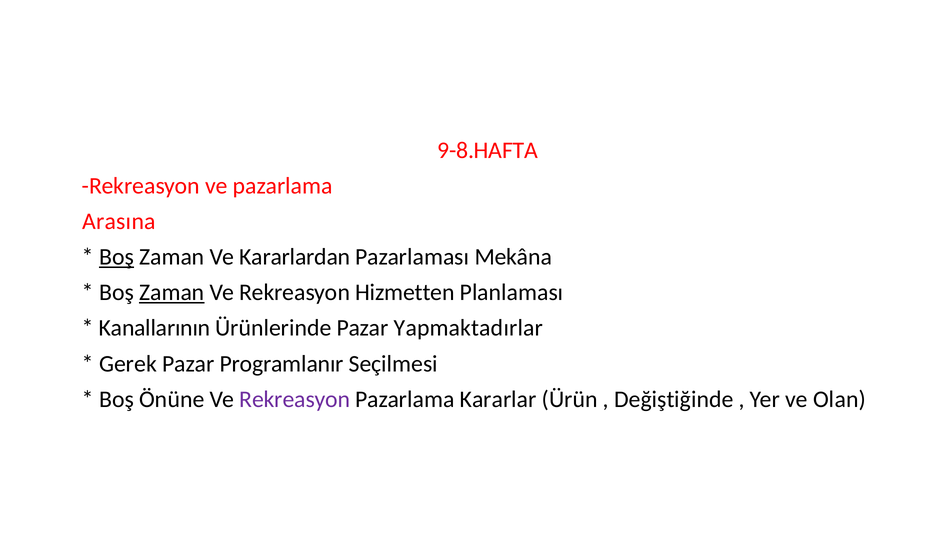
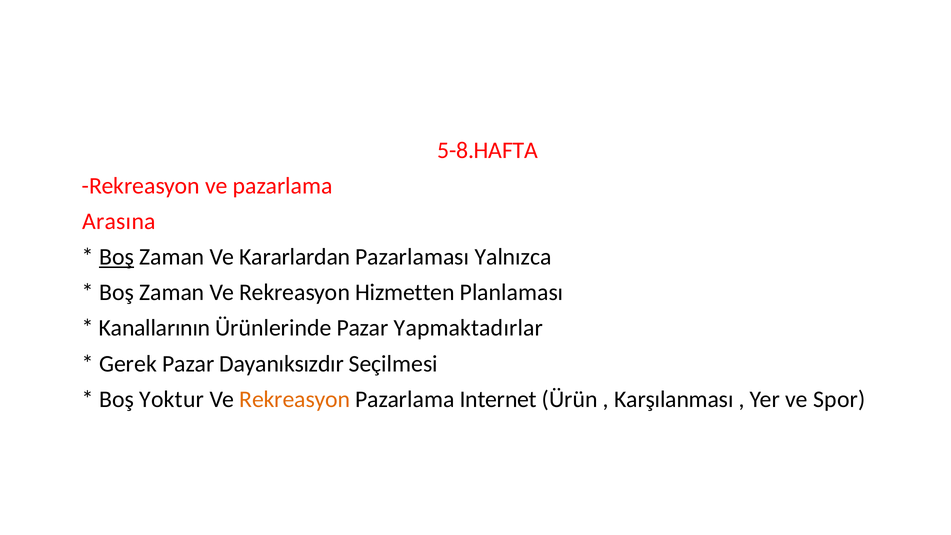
9-8.HAFTA: 9-8.HAFTA -> 5-8.HAFTA (488, 150)
Mekâna: Mekâna -> Yalnızca (513, 257)
Zaman underline: present -> none (172, 293)
Programlanır: Programlanır -> Dayanıksızdır (282, 364)
Önüne: Önüne -> Yoktur (172, 399)
Rekreasyon colour: purple -> orange (295, 399)
Kararlar: Kararlar -> Internet (498, 399)
Değiştiğinde: Değiştiğinde -> Karşılanması (674, 399)
Olan: Olan -> Spor (839, 399)
